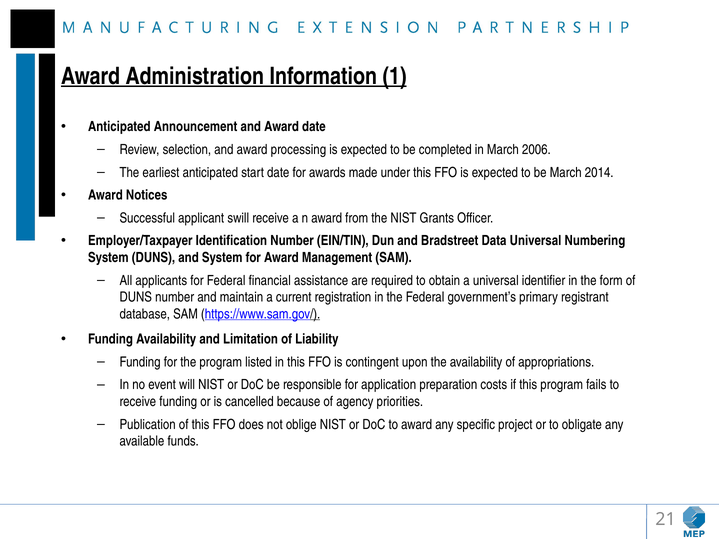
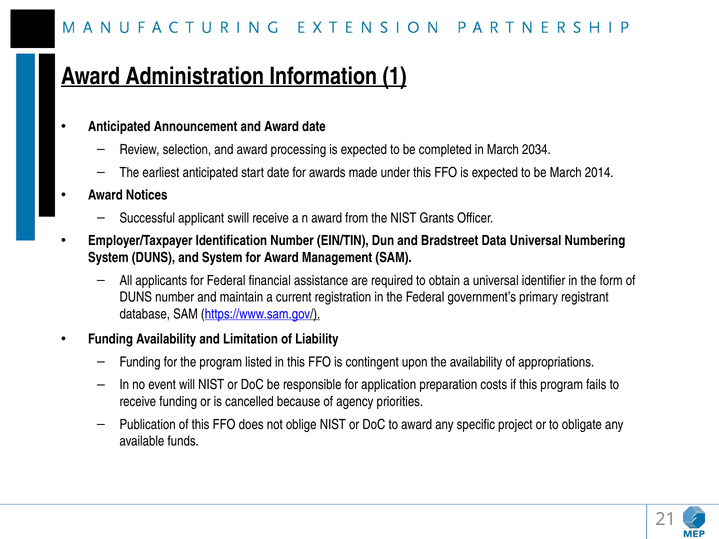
2006: 2006 -> 2034 (536, 150)
